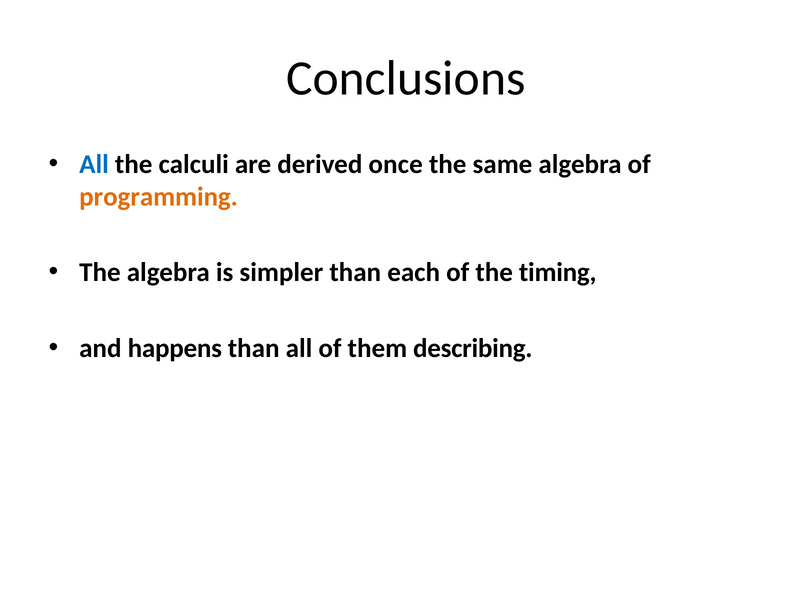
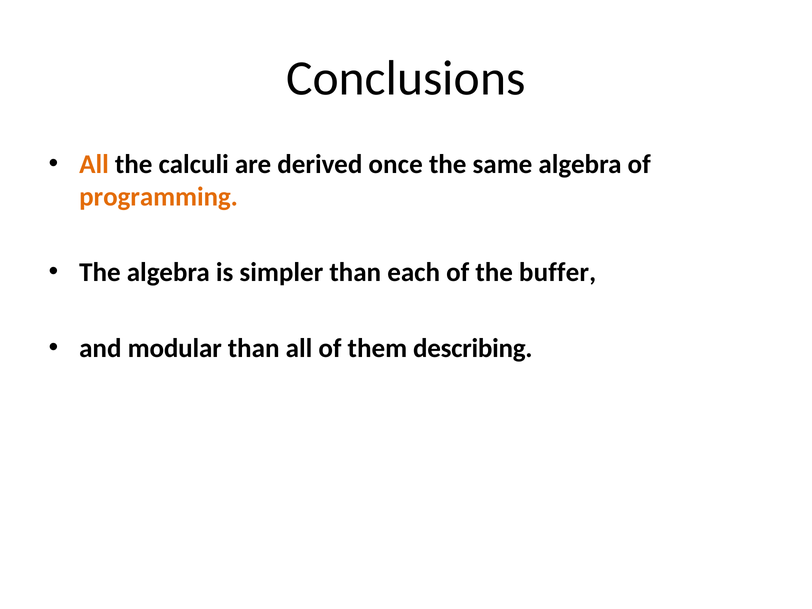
All colour: blue -> orange (94, 164)
timing: timing -> buffer (558, 273)
happens: happens -> modular (175, 348)
